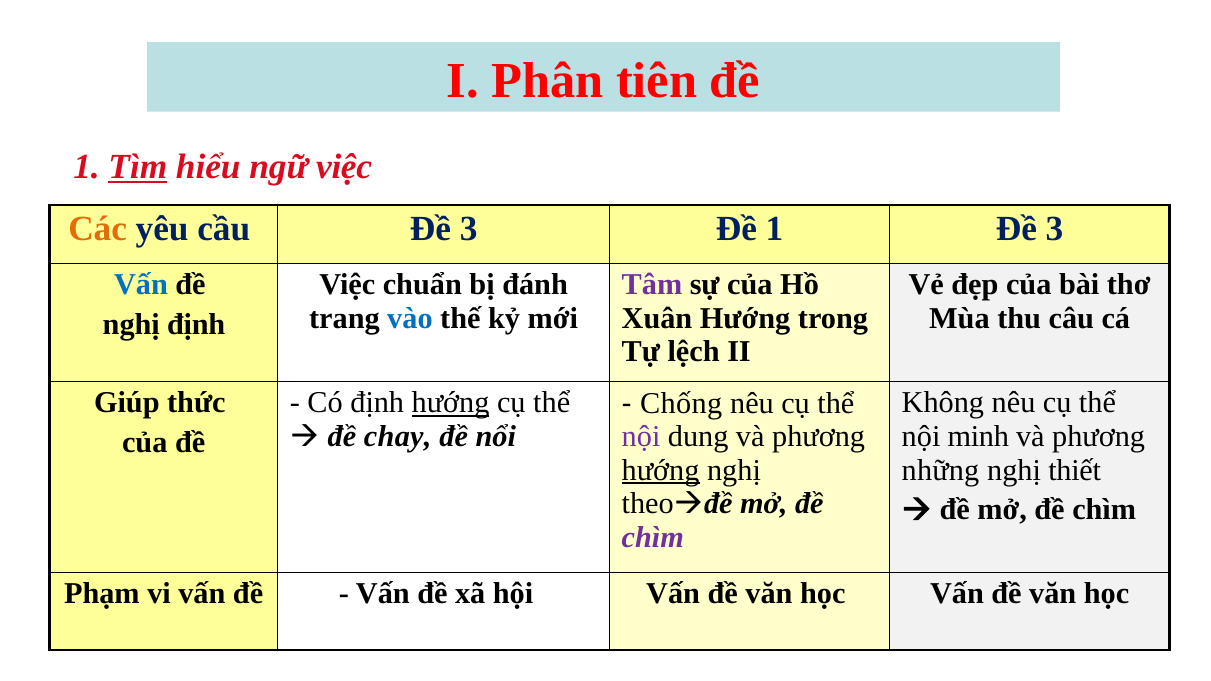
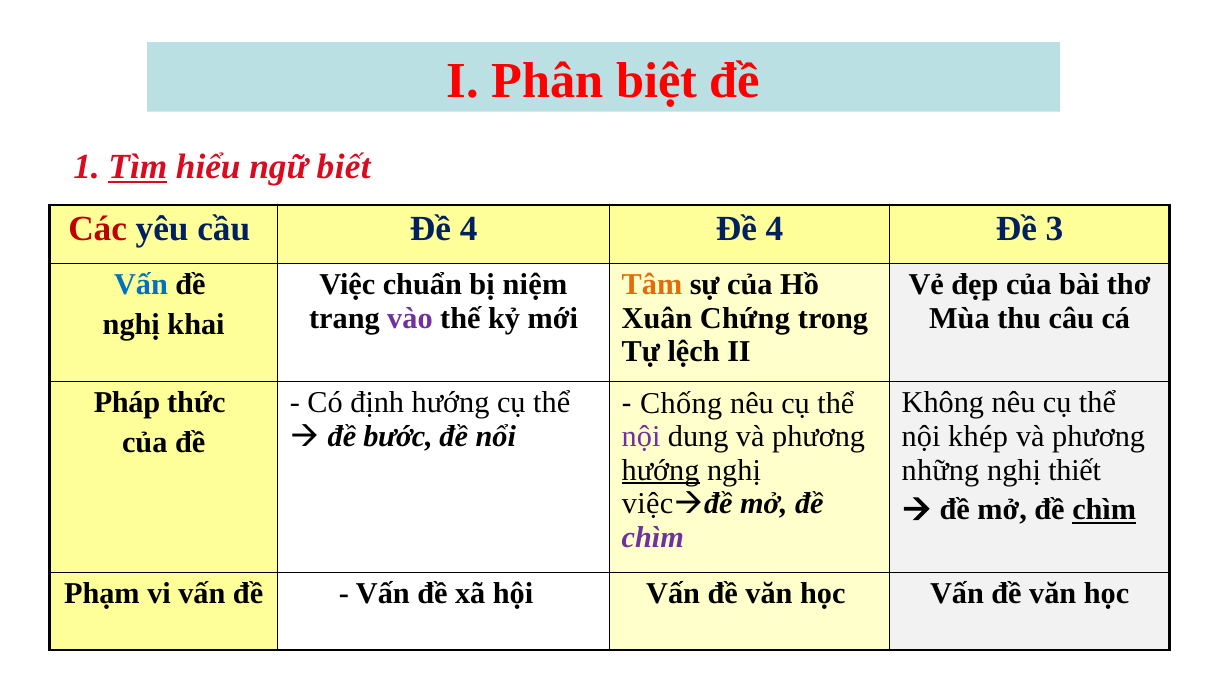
tiên: tiên -> biệt (657, 80)
ngữ việc: việc -> biết (344, 167)
Các colour: orange -> red (98, 229)
cầu Đề 3: 3 -> 4 (469, 229)
1: 1 -> 4 (775, 229)
đánh: đánh -> niệm (535, 285)
Tâm colour: purple -> orange (652, 285)
vào colour: blue -> purple (410, 318)
Xuân Hướng: Hướng -> Chứng (745, 318)
nghị định: định -> khai (196, 324)
Giúp: Giúp -> Pháp (127, 403)
hướng underline: present -> none (451, 403)
minh: minh -> khép (978, 436)
chay: chay -> bước (398, 436)
theo: theo -> việc (648, 504)
chìm underline: none -> present (1104, 510)
